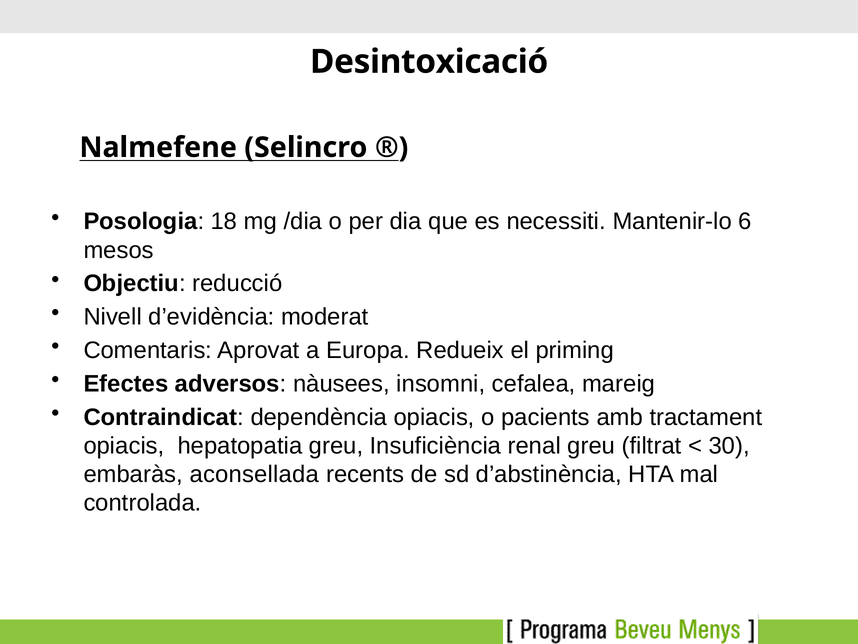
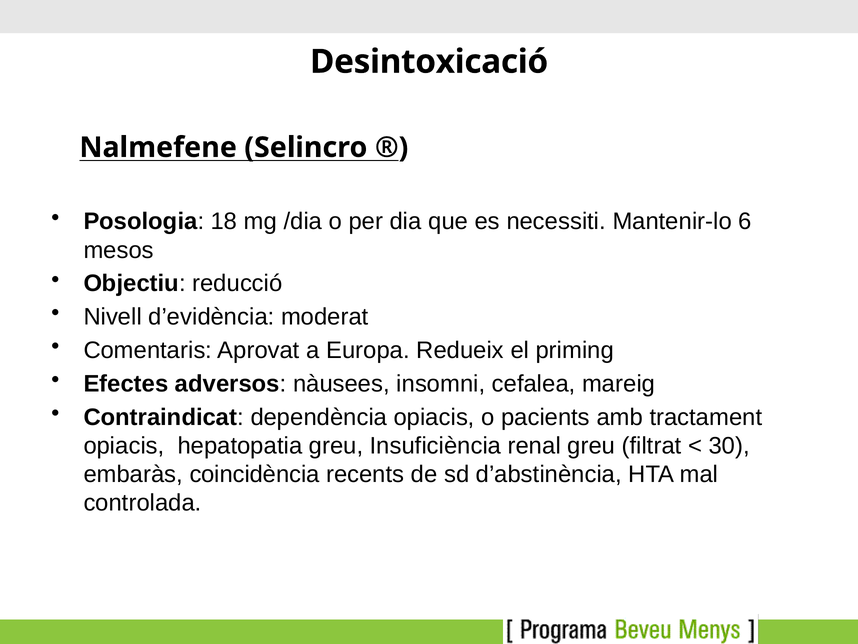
aconsellada: aconsellada -> coincidència (255, 474)
